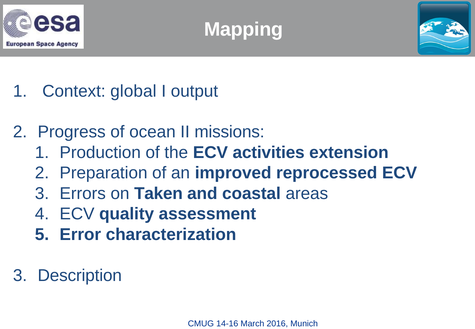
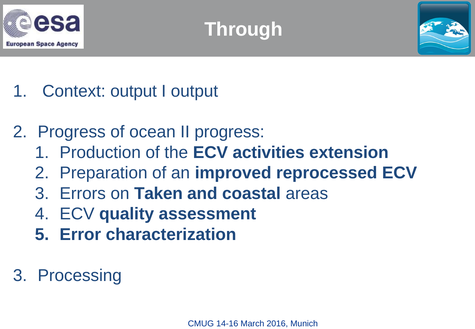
Mapping: Mapping -> Through (244, 29)
Context global: global -> output (134, 91)
II missions: missions -> progress (229, 132)
Description: Description -> Processing (80, 275)
